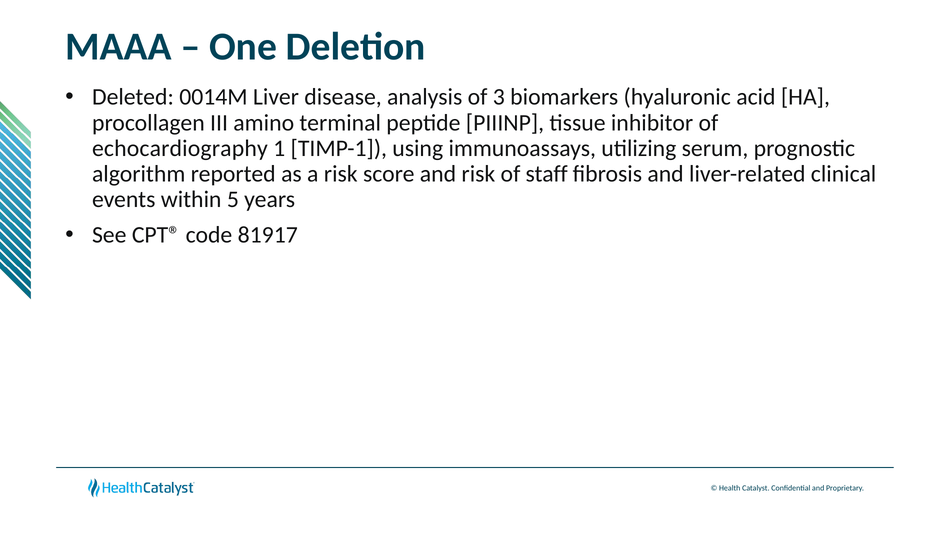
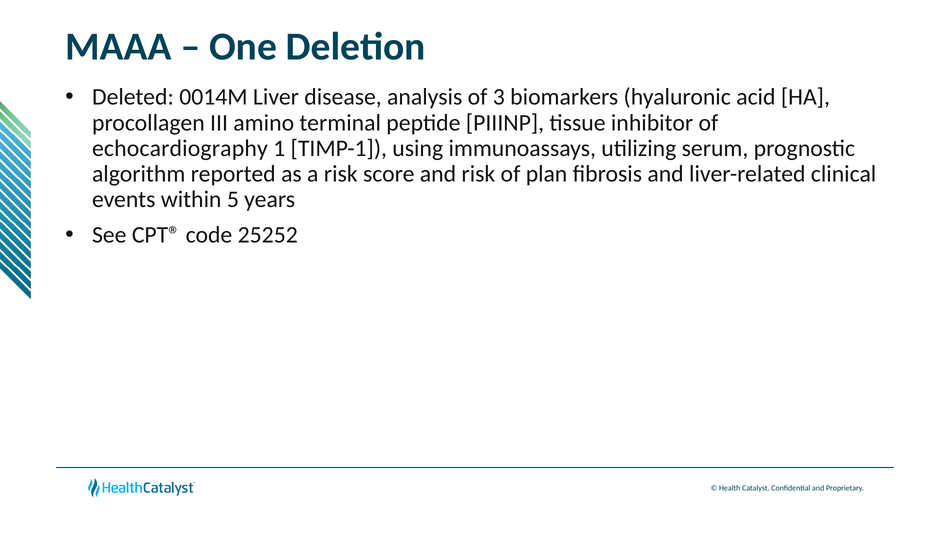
staff: staff -> plan (547, 174)
81917: 81917 -> 25252 (268, 235)
